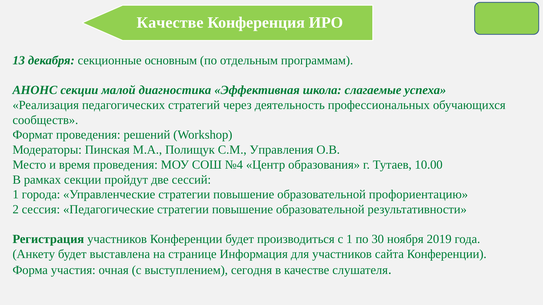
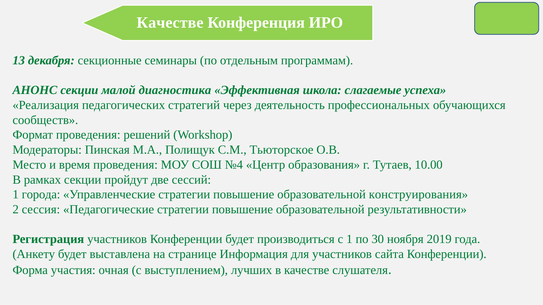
основным: основным -> семинары (171, 60)
Управления: Управления -> Тьюторское (282, 150)
профориентацию: профориентацию -> конструирования (418, 195)
сегодня: сегодня -> лучших (252, 271)
